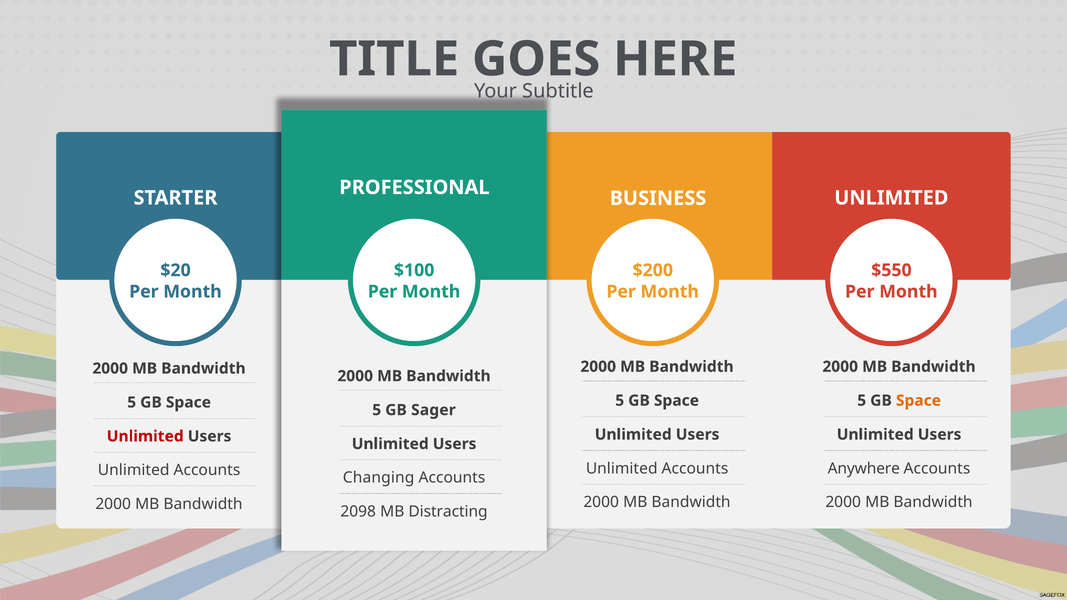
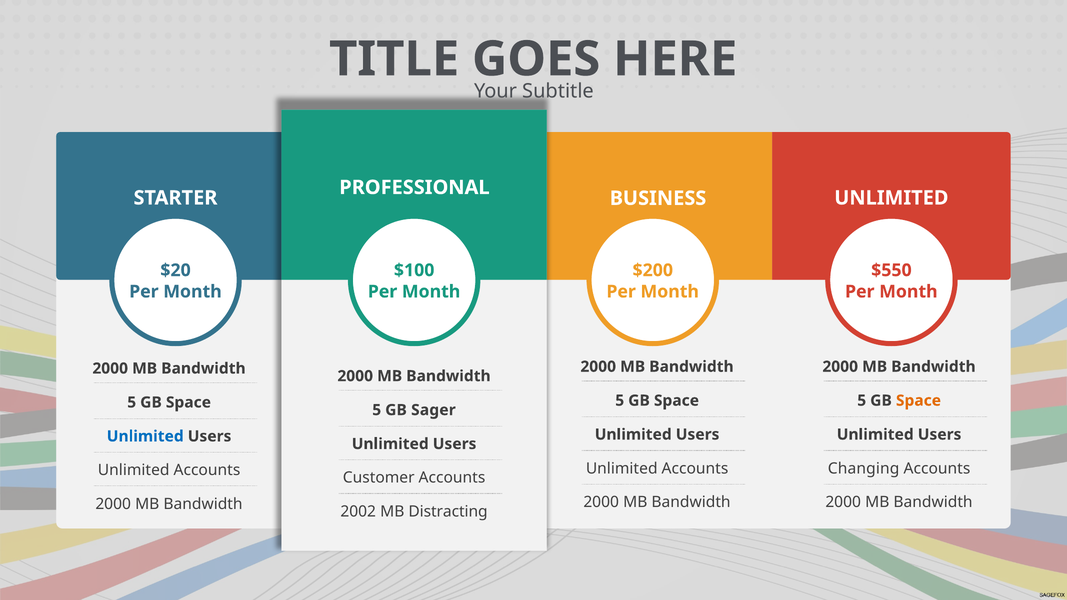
Unlimited colour: red -> blue (145, 436)
Anywhere: Anywhere -> Changing (864, 469)
Changing: Changing -> Customer (379, 478)
2098: 2098 -> 2002 (358, 512)
